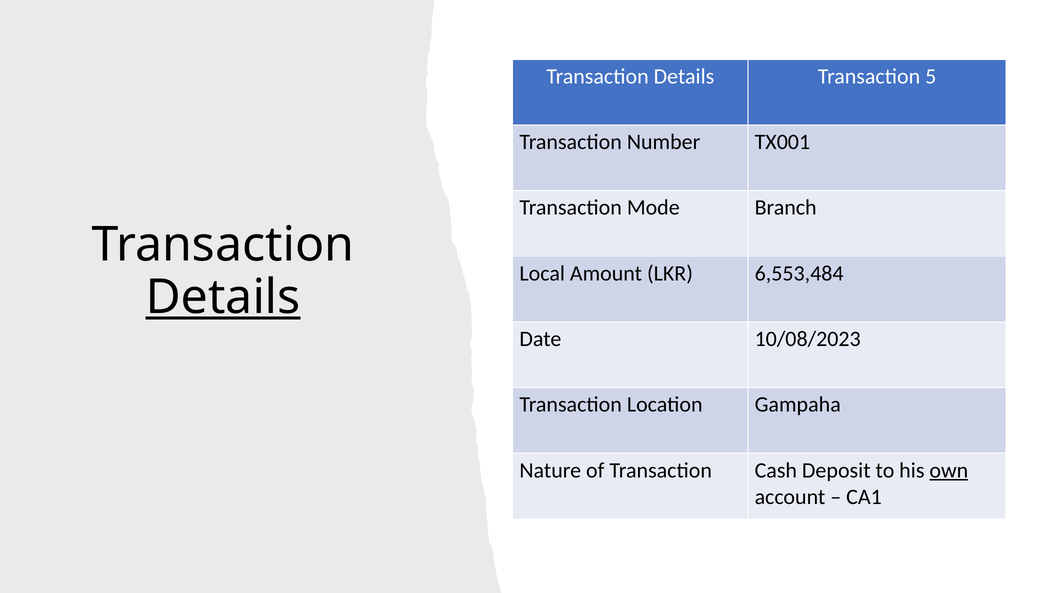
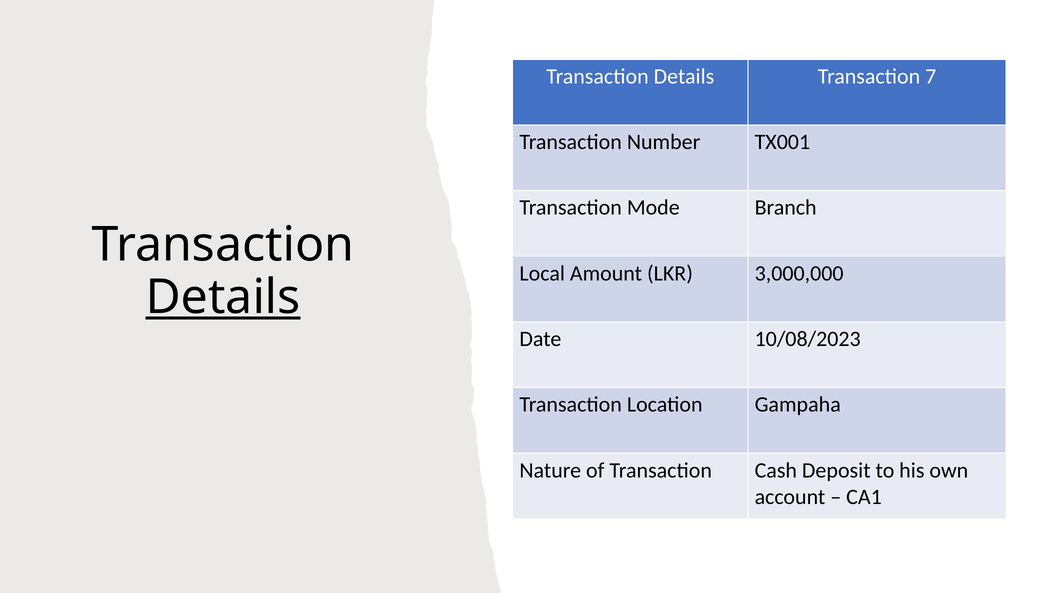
5: 5 -> 7 (931, 76)
6,553,484: 6,553,484 -> 3,000,000 (799, 273)
own underline: present -> none (949, 470)
